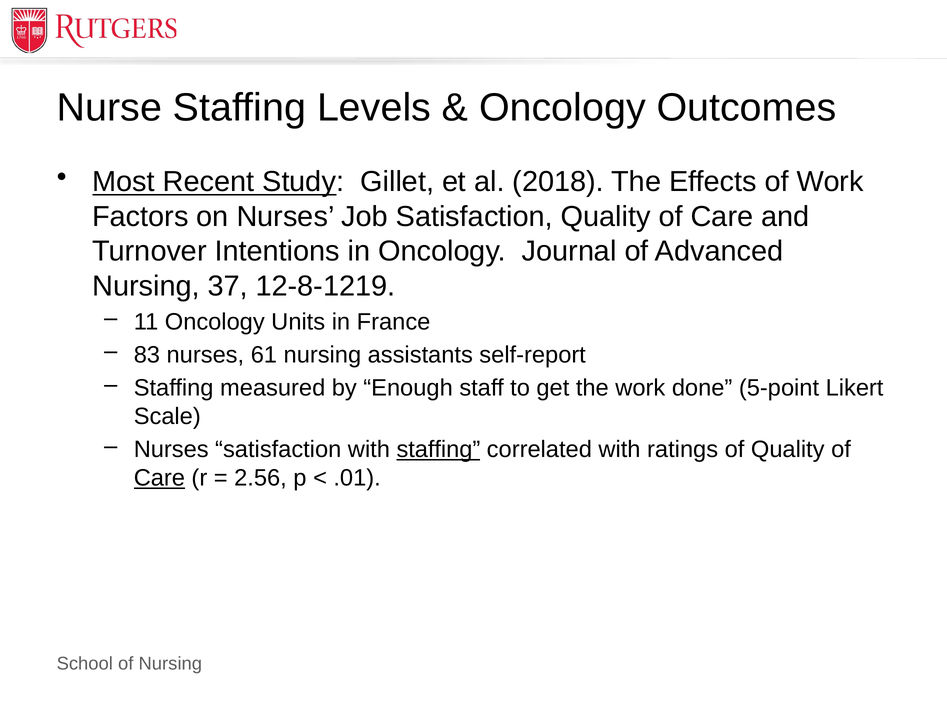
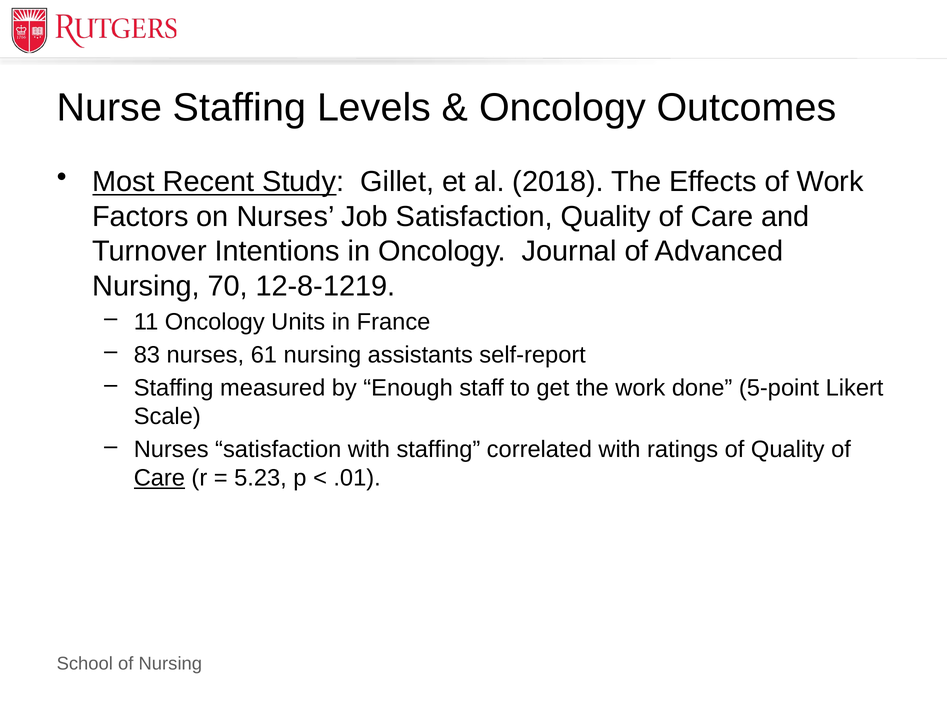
37: 37 -> 70 (228, 286)
staffing underline: present -> none (438, 450)
2.56: 2.56 -> 5.23 (260, 478)
